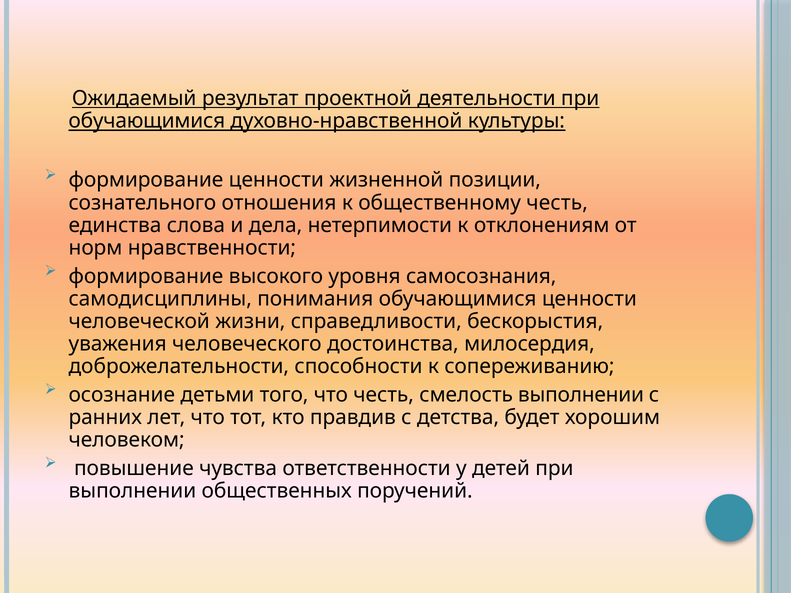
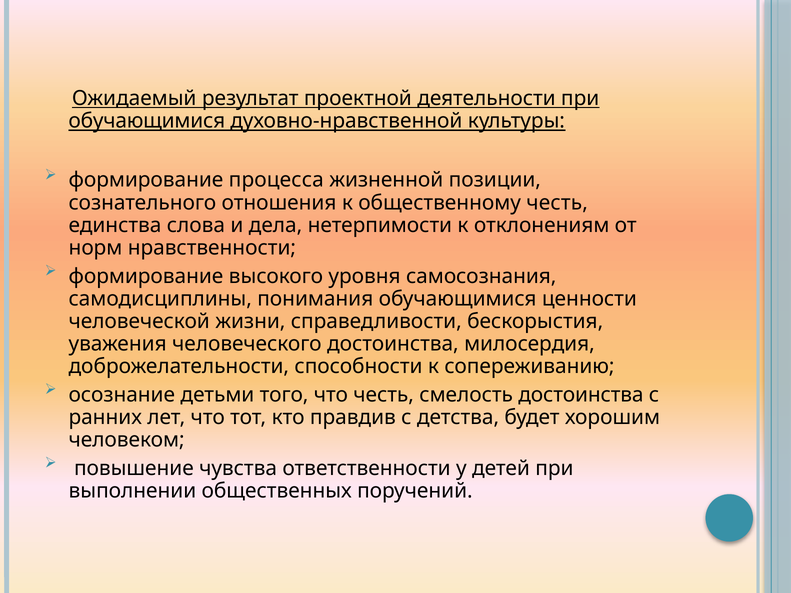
формирование ценности: ценности -> процесса (276, 180)
смелость выполнении: выполнении -> достоинства (581, 395)
